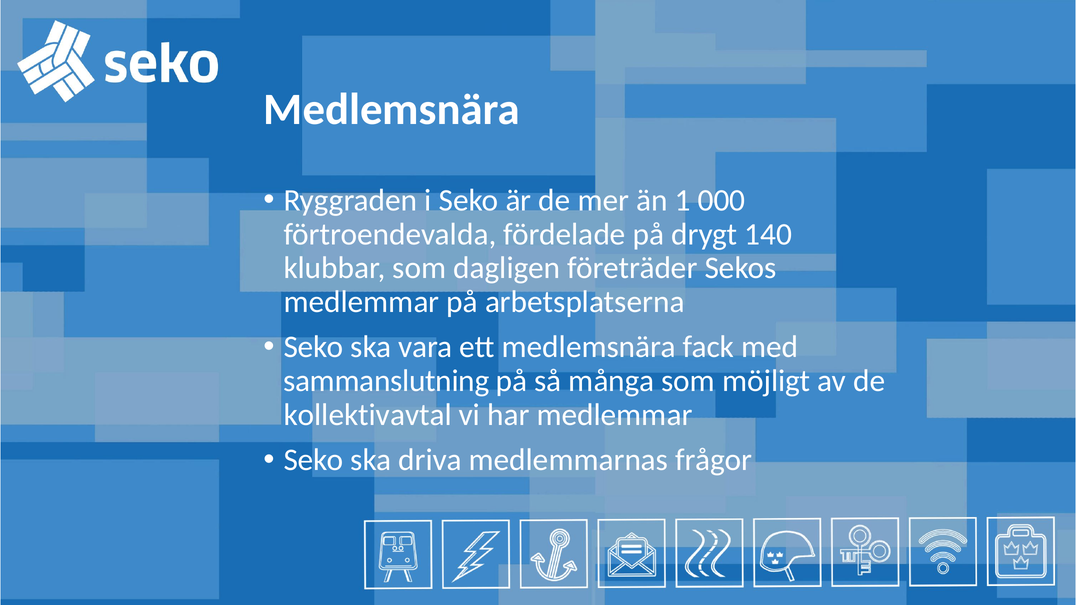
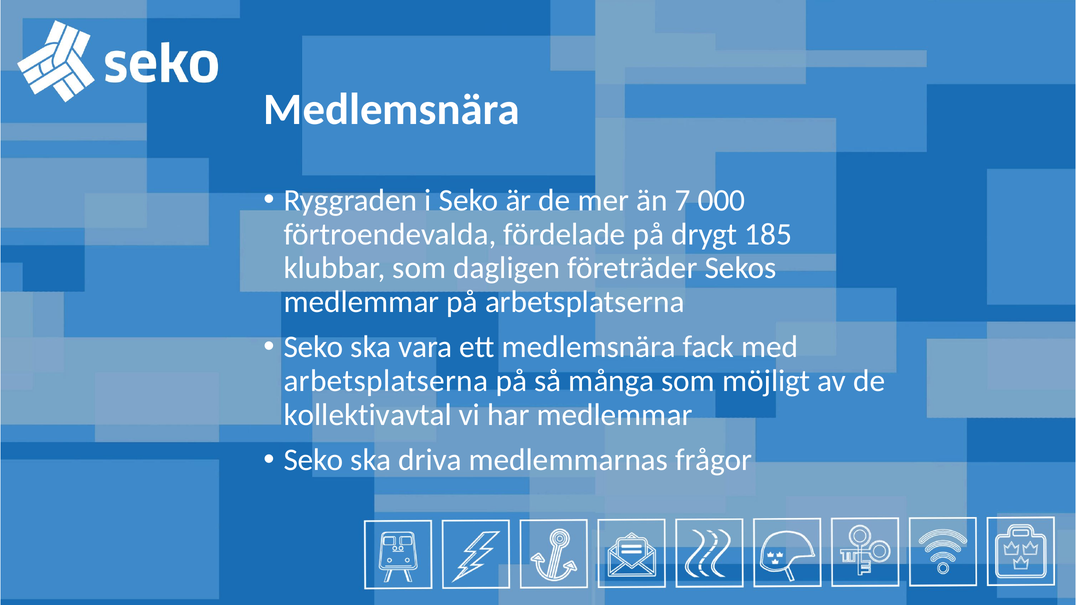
1: 1 -> 7 (683, 200)
140: 140 -> 185 (768, 234)
sammanslutning: sammanslutning -> arbetsplatserna (386, 381)
